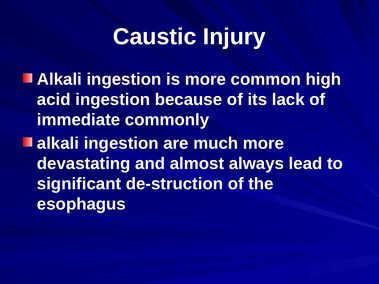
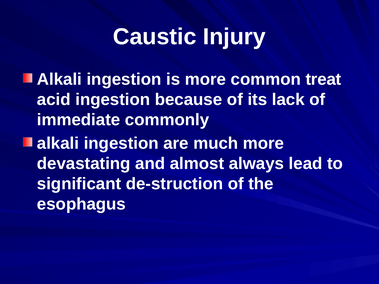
high: high -> treat (323, 80)
